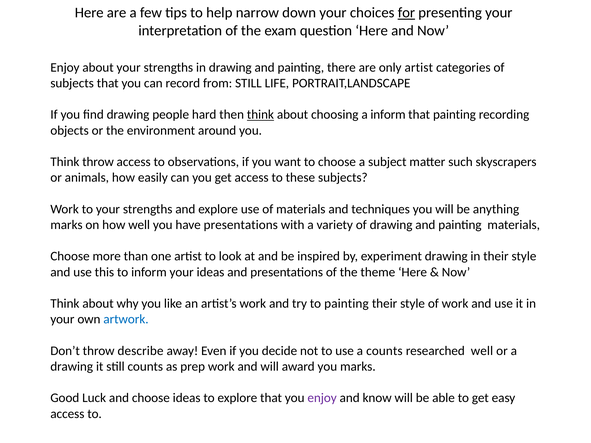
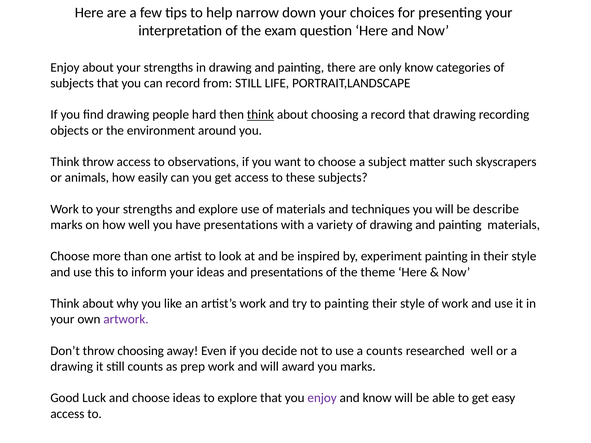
for underline: present -> none (406, 13)
only artist: artist -> know (419, 67)
a inform: inform -> record (388, 115)
that painting: painting -> drawing (454, 115)
anything: anything -> describe (496, 209)
experiment drawing: drawing -> painting (446, 256)
artwork colour: blue -> purple (126, 319)
throw describe: describe -> choosing (141, 351)
